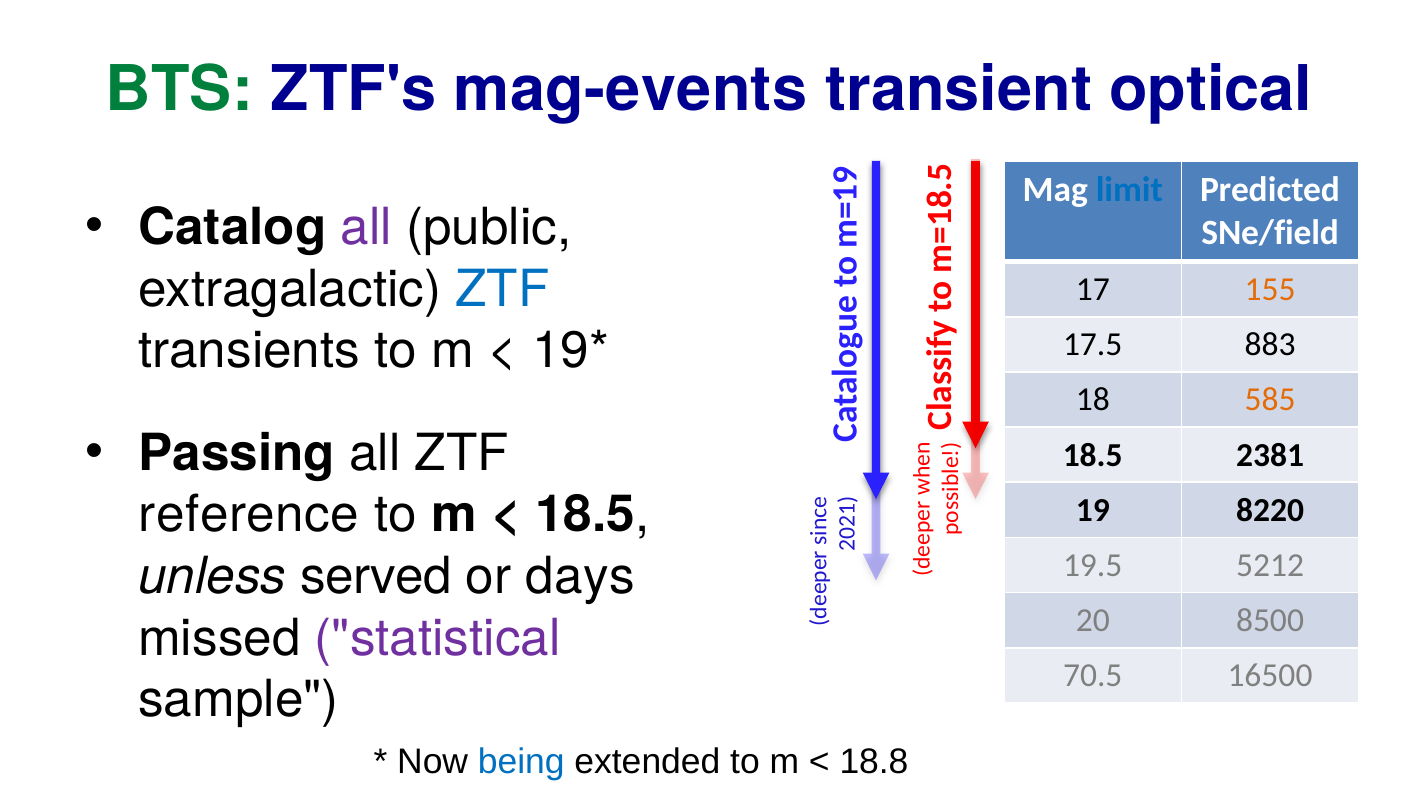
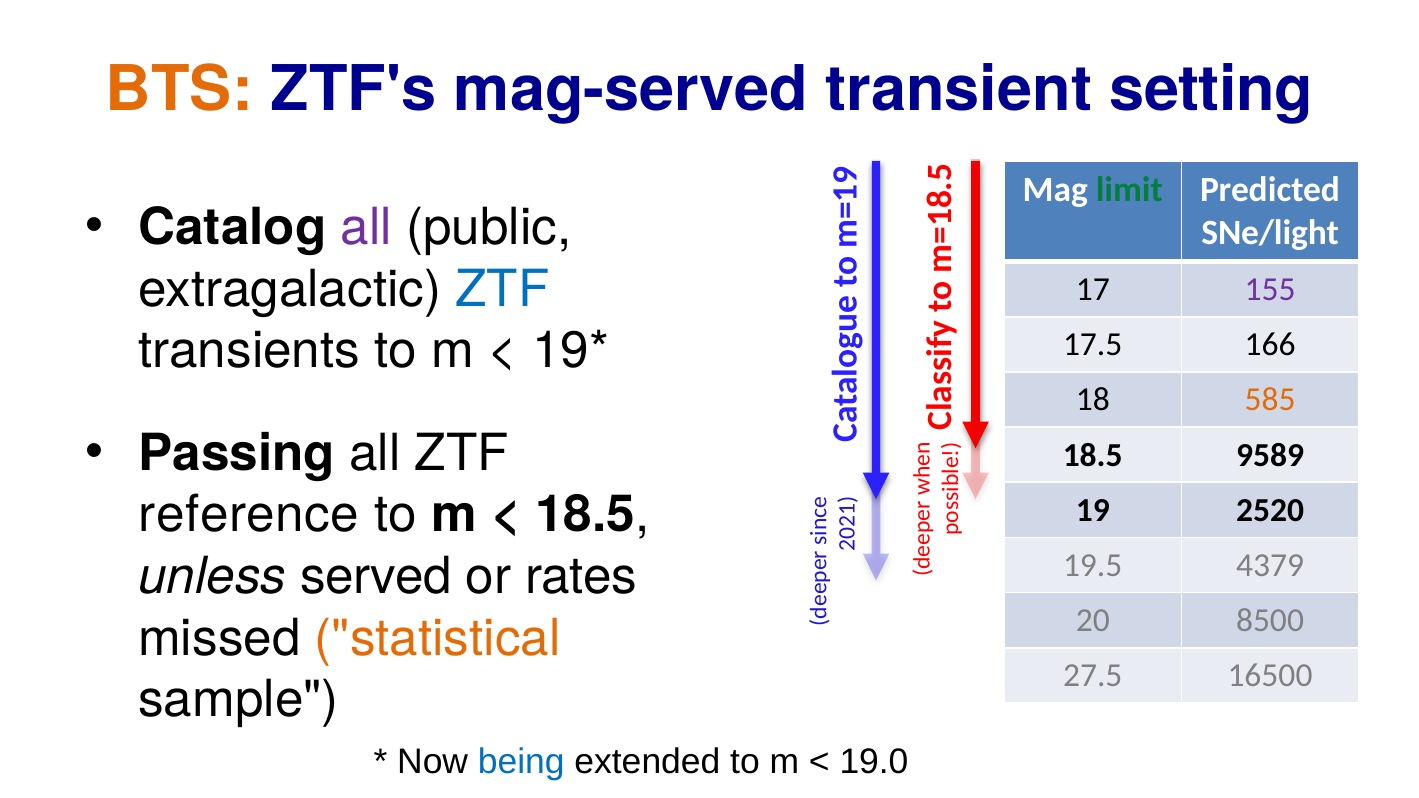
BTS colour: green -> orange (179, 89)
mag-events: mag-events -> mag-served (631, 89)
optical: optical -> setting (1211, 89)
limit colour: blue -> green (1129, 190)
SNe/field: SNe/field -> SNe/light (1270, 233)
155 colour: orange -> purple (1270, 290)
883: 883 -> 166 (1270, 345)
2381: 2381 -> 9589 (1270, 455)
8220: 8220 -> 2520 (1270, 510)
5212: 5212 -> 4379 (1270, 566)
days: days -> rates (581, 577)
statistical colour: purple -> orange (438, 638)
70.5: 70.5 -> 27.5 (1093, 676)
18.8: 18.8 -> 19.0 (874, 762)
